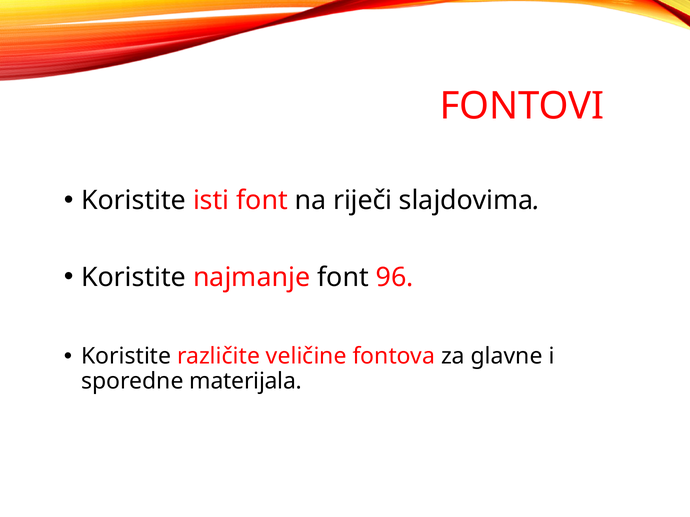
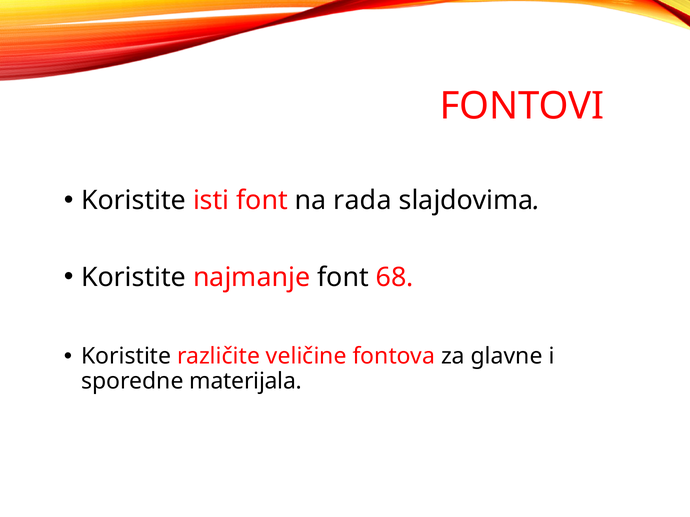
riječi: riječi -> rada (363, 200)
96: 96 -> 68 (395, 277)
